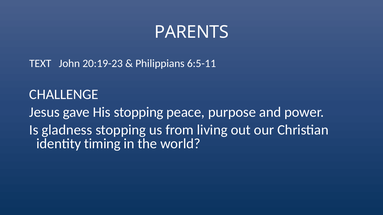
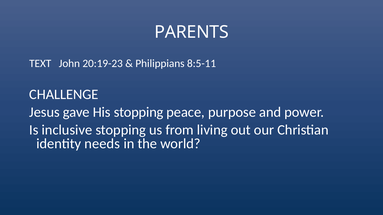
6:5-11: 6:5-11 -> 8:5-11 (202, 64)
gladness: gladness -> inclusive (67, 130)
timing: timing -> needs (102, 144)
